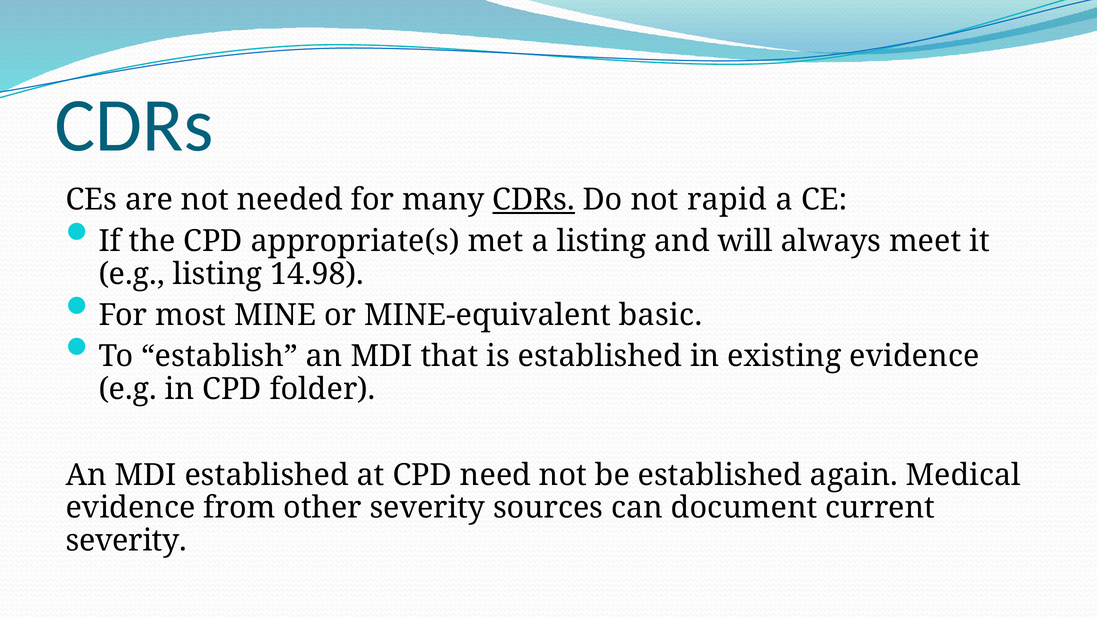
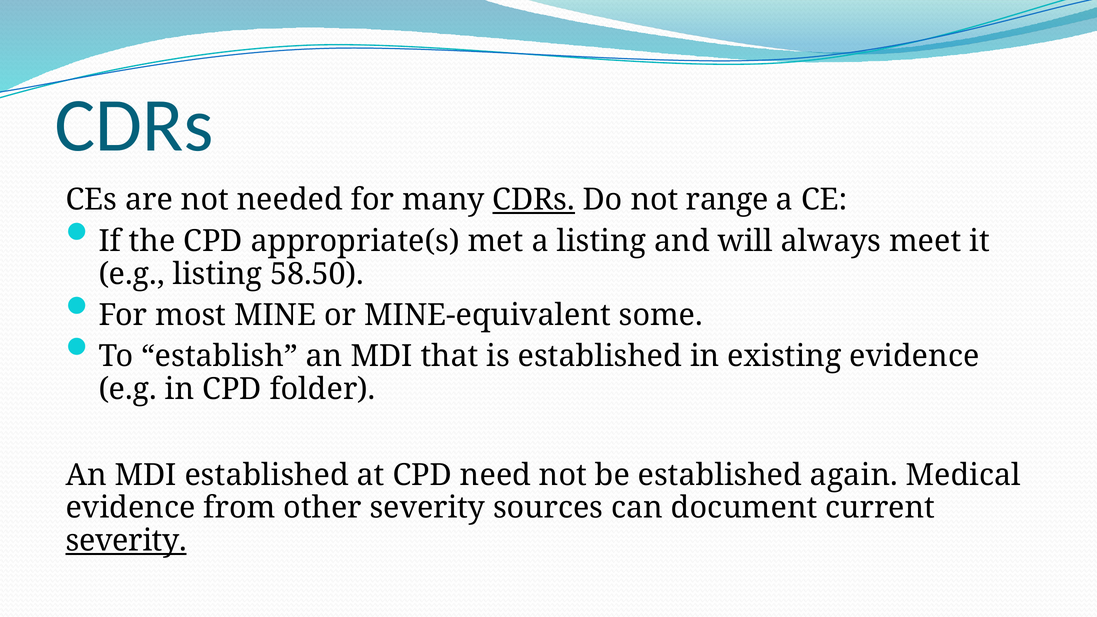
rapid: rapid -> range (727, 200)
14.98: 14.98 -> 58.50 (317, 274)
basic: basic -> some (661, 315)
severity underline: none -> present (126, 541)
